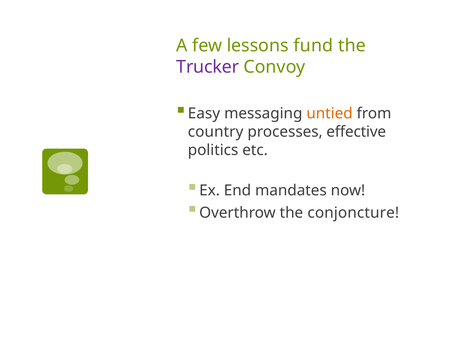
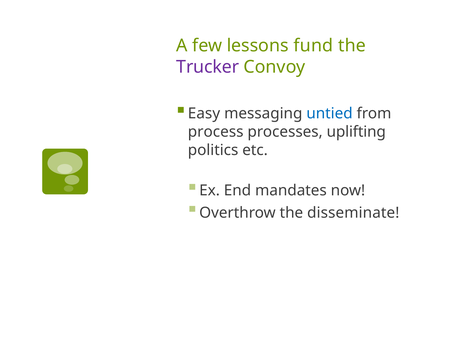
untied colour: orange -> blue (330, 114)
country: country -> process (216, 132)
effective: effective -> uplifting (356, 132)
conjoncture: conjoncture -> disseminate (353, 213)
